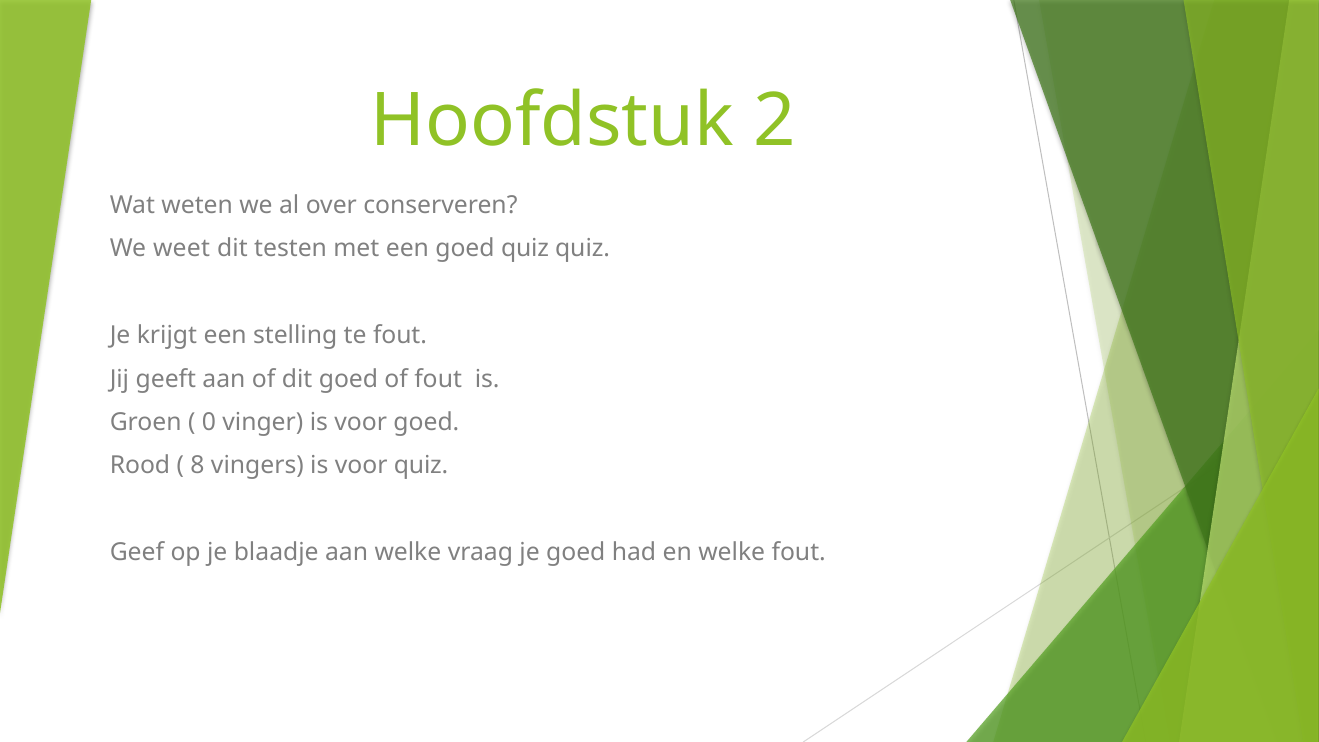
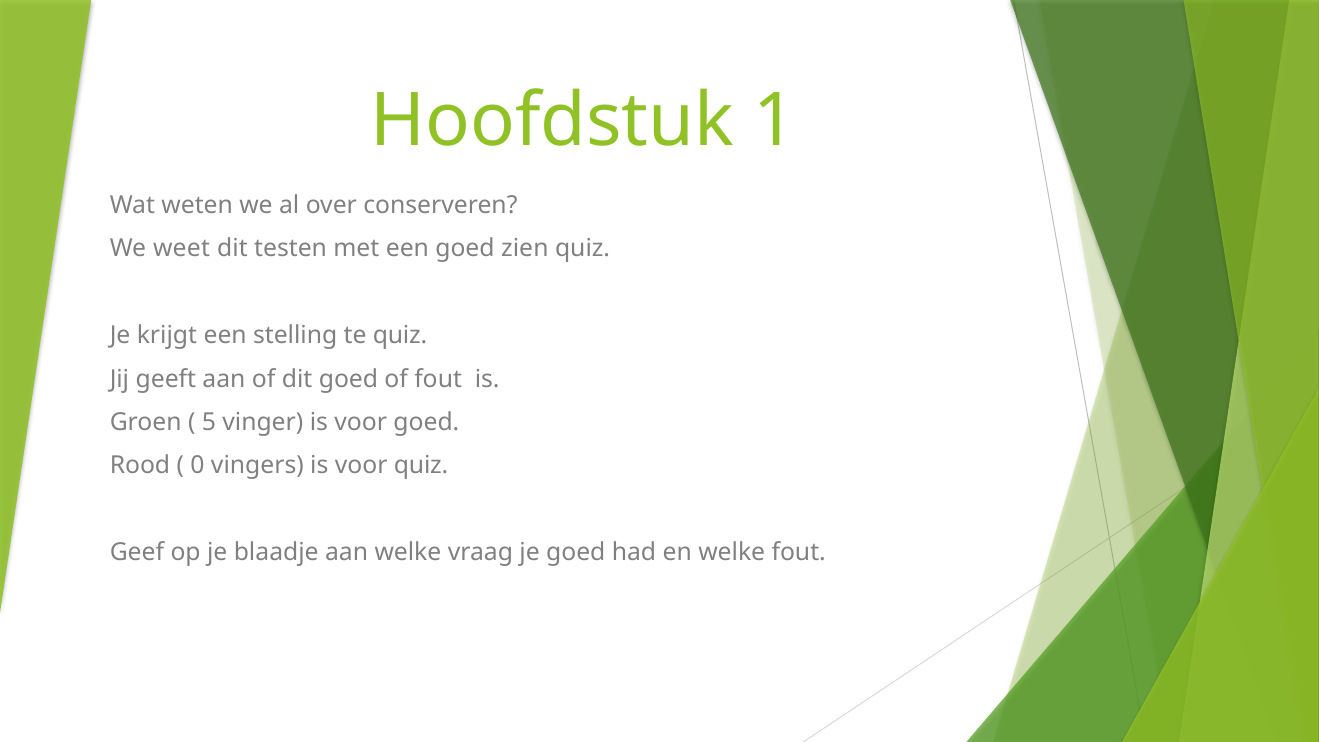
2: 2 -> 1 (774, 121)
goed quiz: quiz -> zien (525, 249)
te fout: fout -> quiz (400, 336)
0: 0 -> 5 (209, 422)
8: 8 -> 0 (198, 466)
